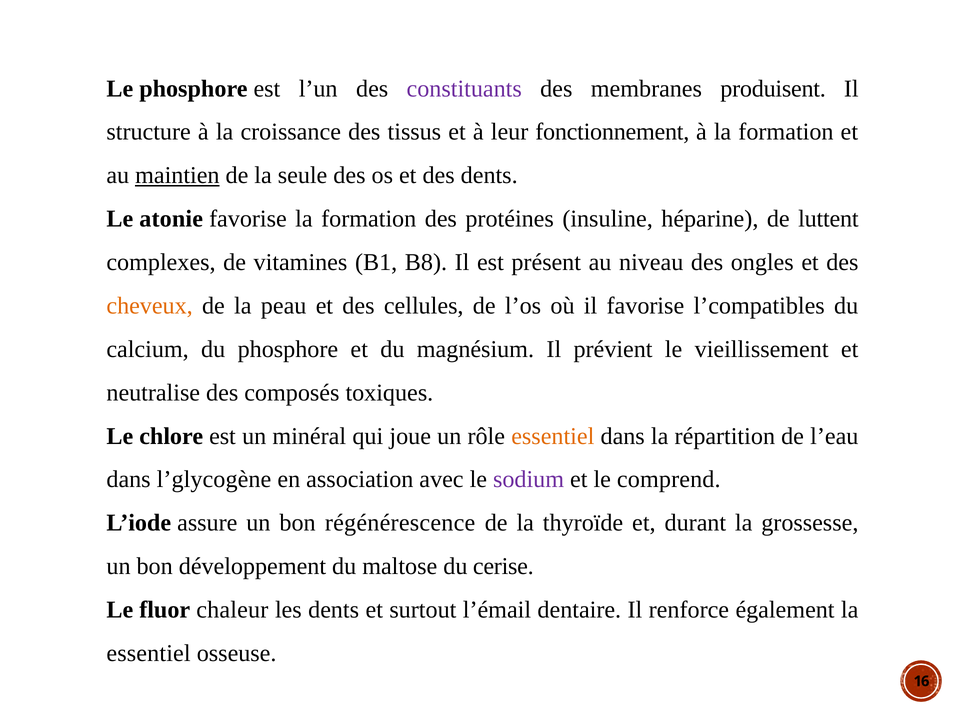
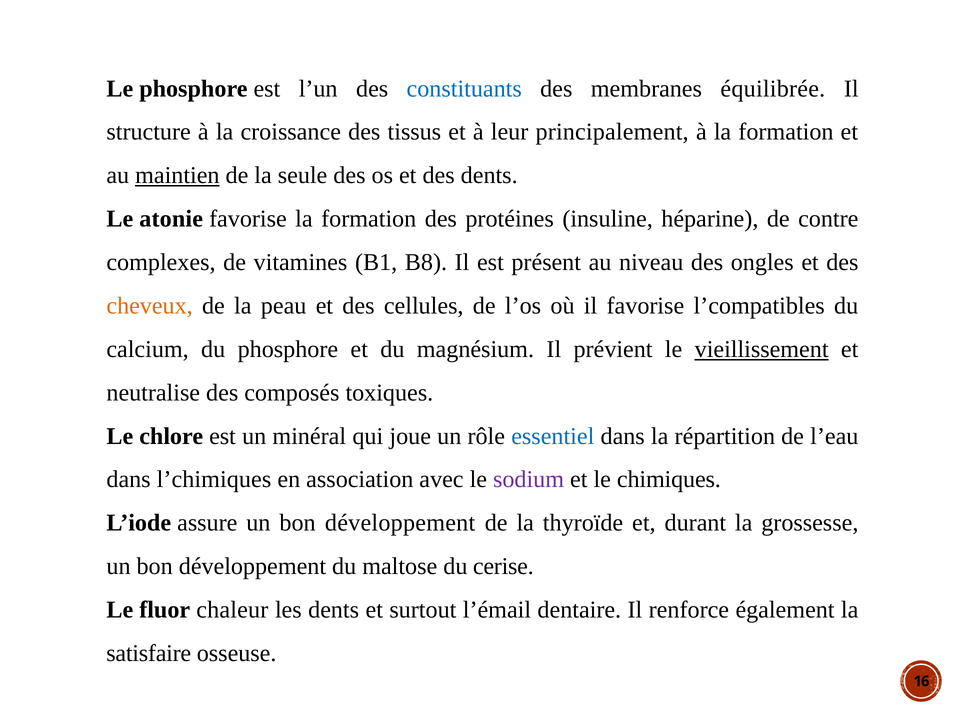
constituants colour: purple -> blue (464, 89)
produisent: produisent -> équilibrée (773, 89)
fonctionnement: fonctionnement -> principalement (612, 132)
luttent: luttent -> contre (828, 219)
vieillissement underline: none -> present (762, 349)
essentiel colour: orange -> blue (553, 436)
l’glycogène: l’glycogène -> l’chimiques (214, 480)
comprend: comprend -> chimiques (669, 480)
assure un bon régénérescence: régénérescence -> développement (400, 523)
essentiel: essentiel -> satisfaire (149, 654)
